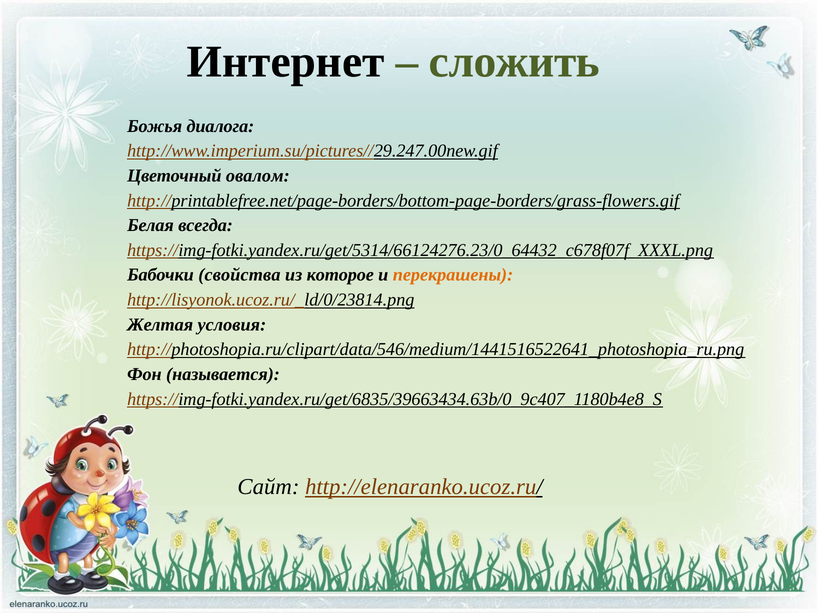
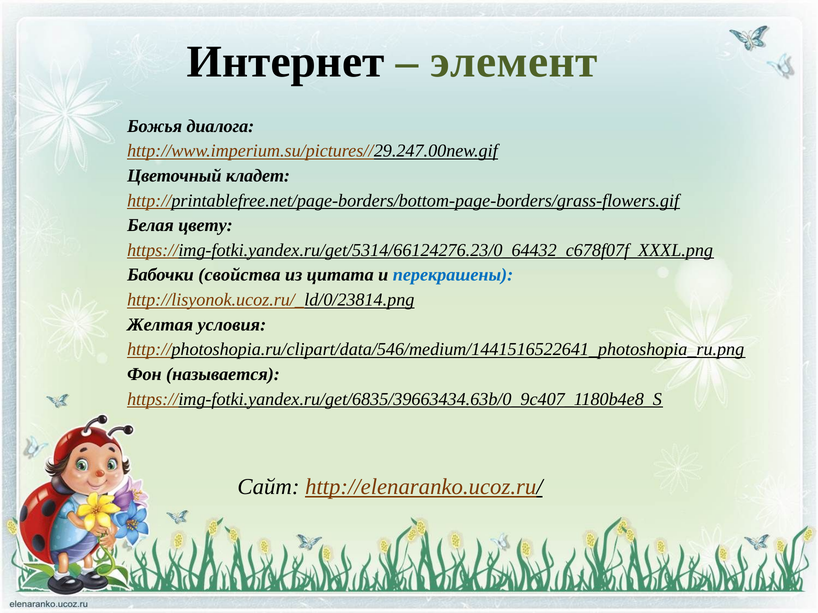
сложить: сложить -> элемент (514, 62)
овалом: овалом -> кладет (258, 176)
всегда: всегда -> цвету (206, 226)
которое: которое -> цитата (340, 275)
перекрашены colour: orange -> blue (453, 275)
